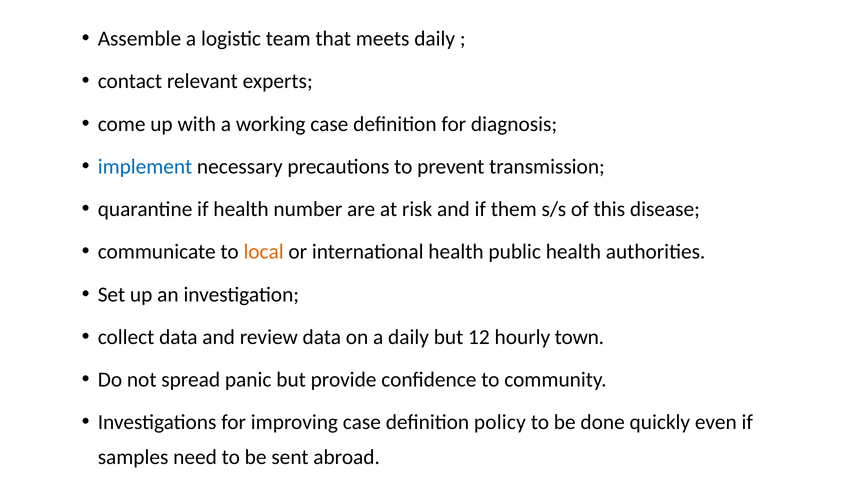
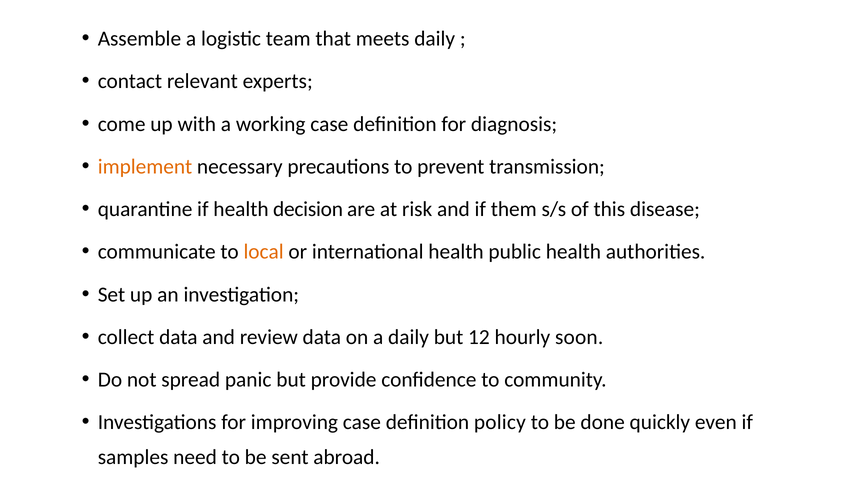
implement colour: blue -> orange (145, 166)
number: number -> decision (308, 209)
town: town -> soon (579, 337)
